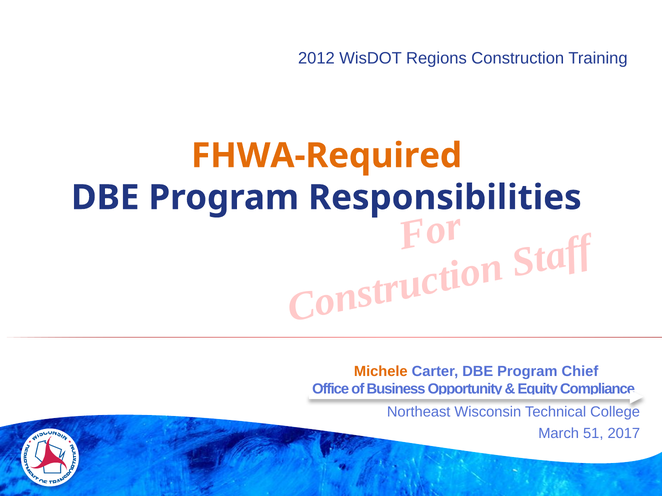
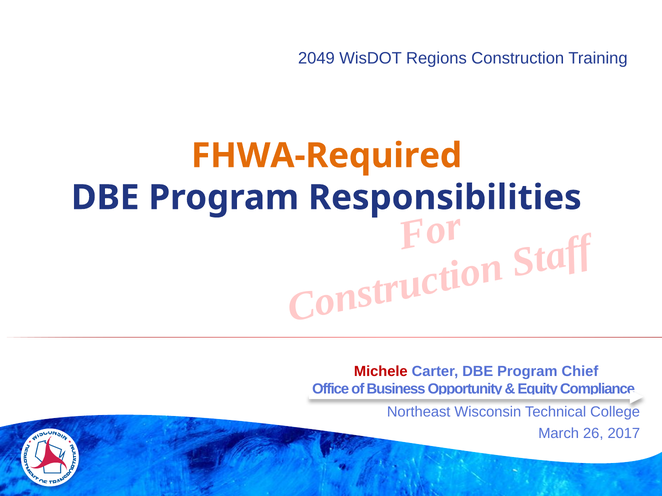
2012: 2012 -> 2049 (316, 58)
Michele colour: orange -> red (381, 372)
51: 51 -> 26 (593, 434)
